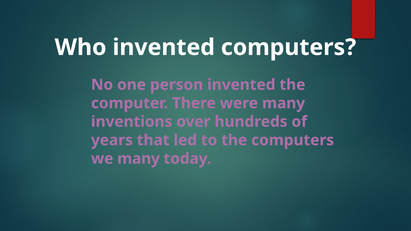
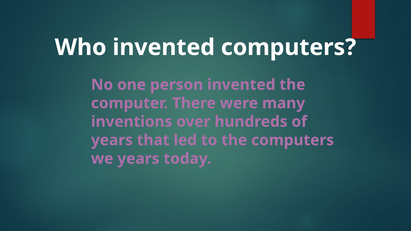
we many: many -> years (138, 159)
